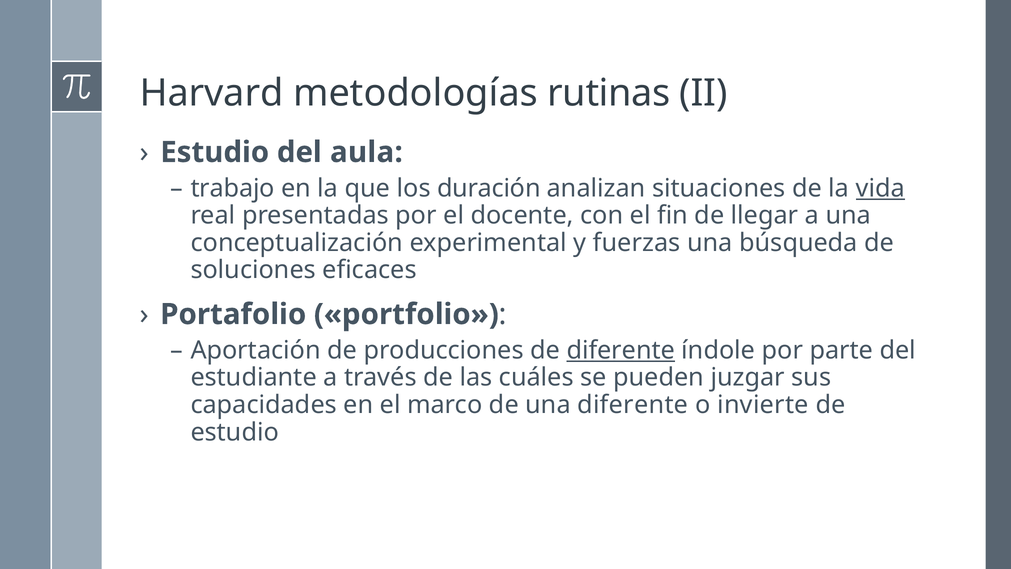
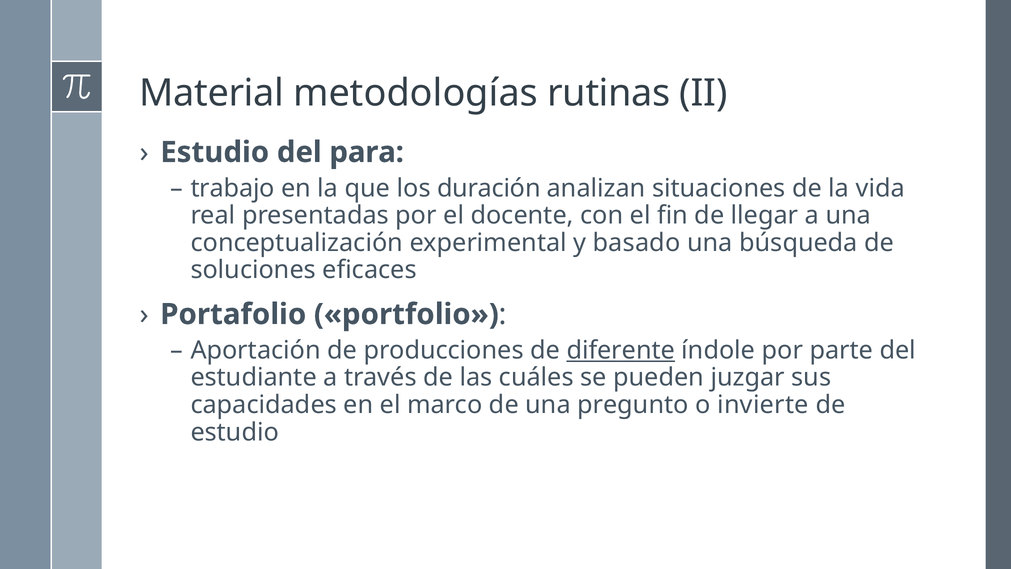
Harvard: Harvard -> Material (212, 93)
aula: aula -> para (367, 152)
vida underline: present -> none (880, 188)
fuerzas: fuerzas -> basado (637, 243)
una diferente: diferente -> pregunto (633, 405)
